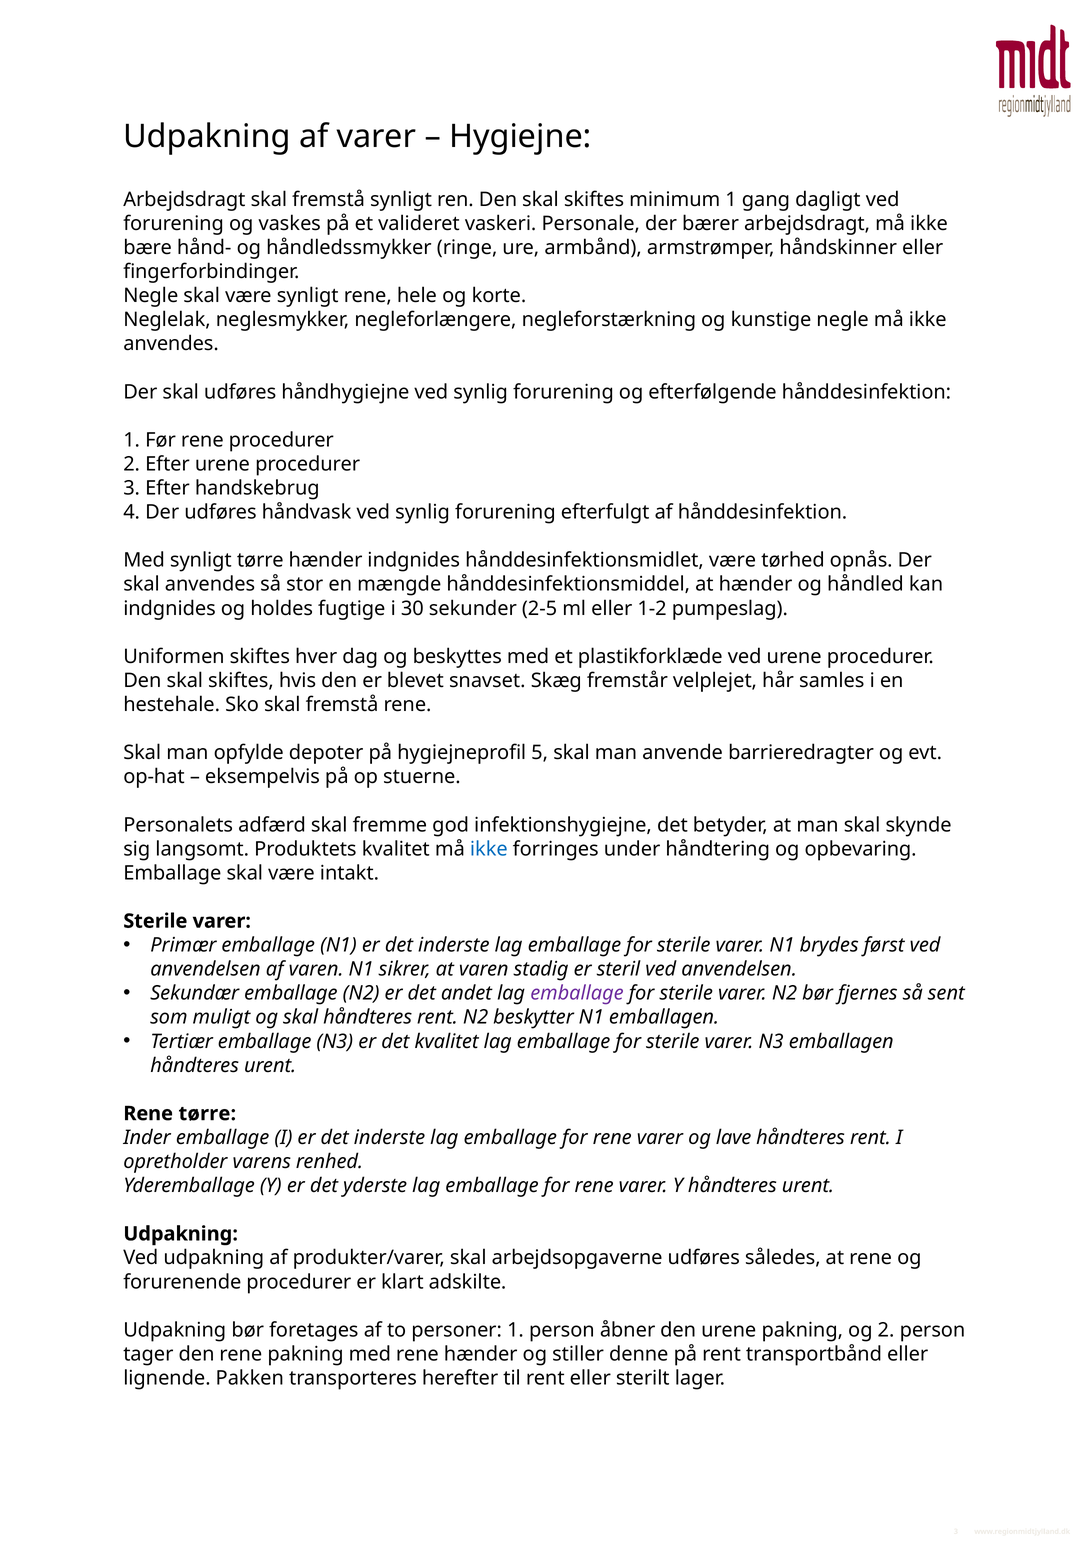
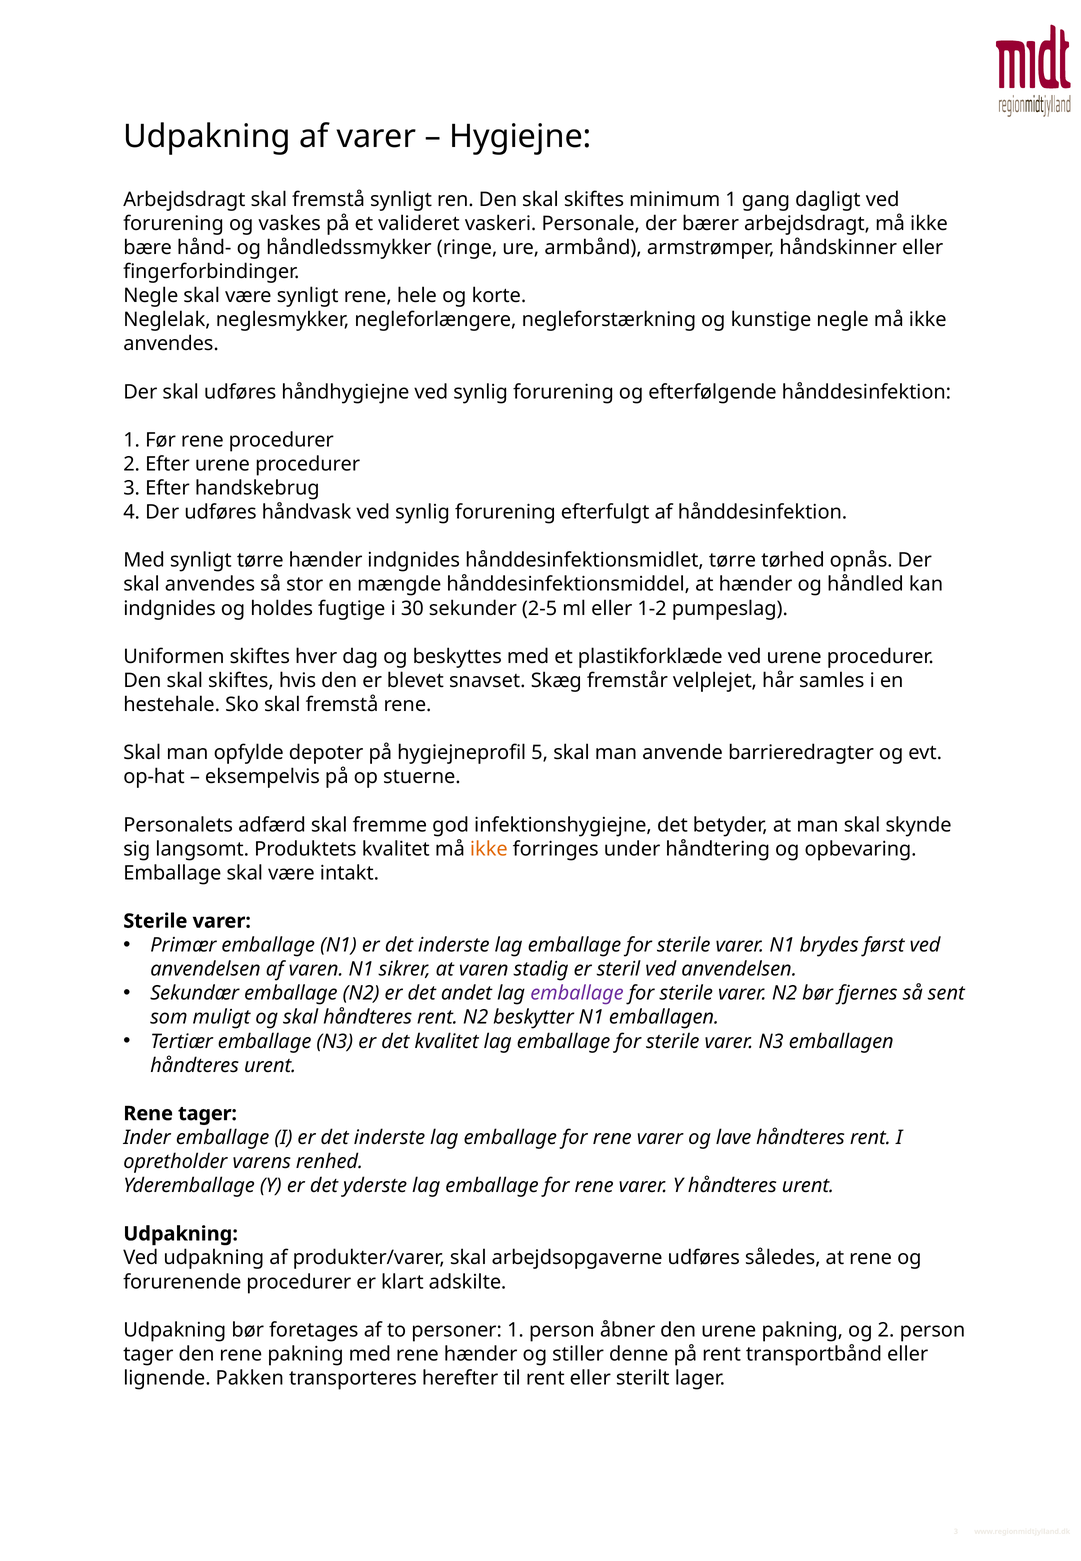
hånddesinfektionsmidlet være: være -> tørre (733, 561)
ikke colour: blue -> orange (489, 849)
Rene tørre: tørre -> tager (208, 1114)
